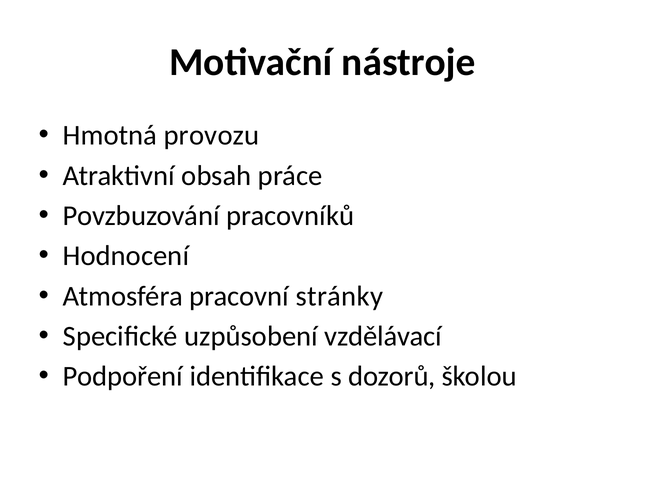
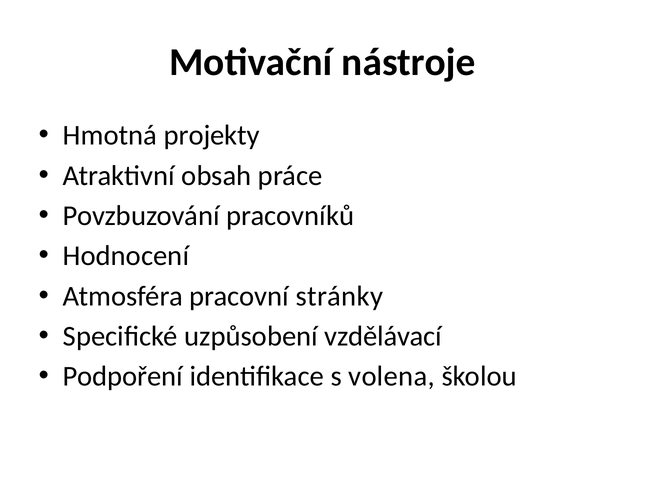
provozu: provozu -> projekty (212, 135)
dozorů: dozorů -> volena (392, 376)
